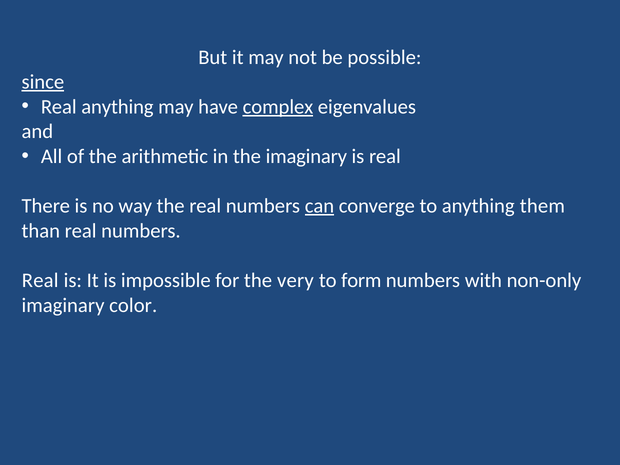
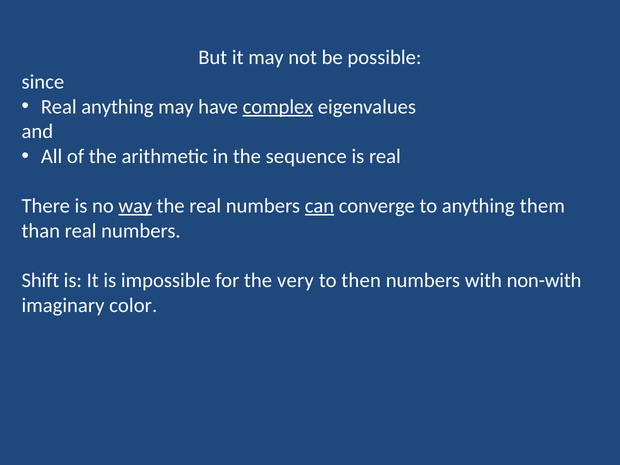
since underline: present -> none (43, 82)
the imaginary: imaginary -> sequence (306, 156)
way underline: none -> present (135, 206)
Real: Real -> Shift (40, 280)
form: form -> then (361, 280)
non-only: non-only -> non-with (544, 280)
